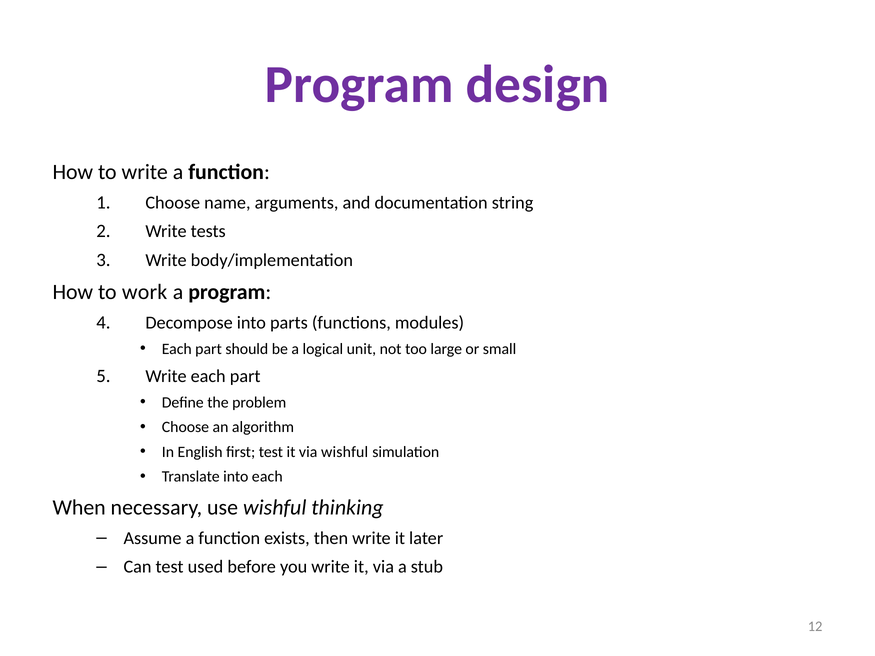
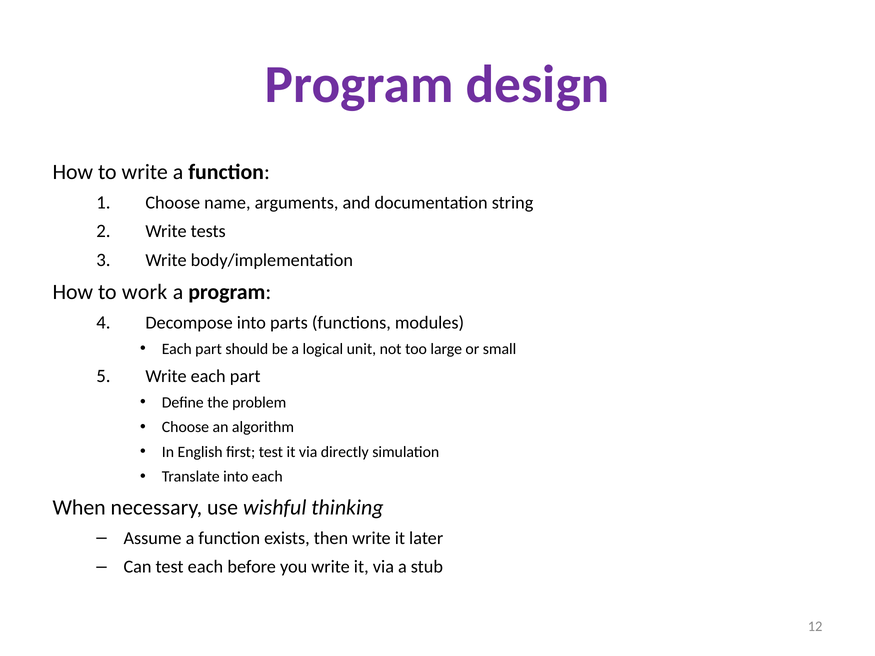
via wishful: wishful -> directly (345, 452)
test used: used -> each (205, 567)
